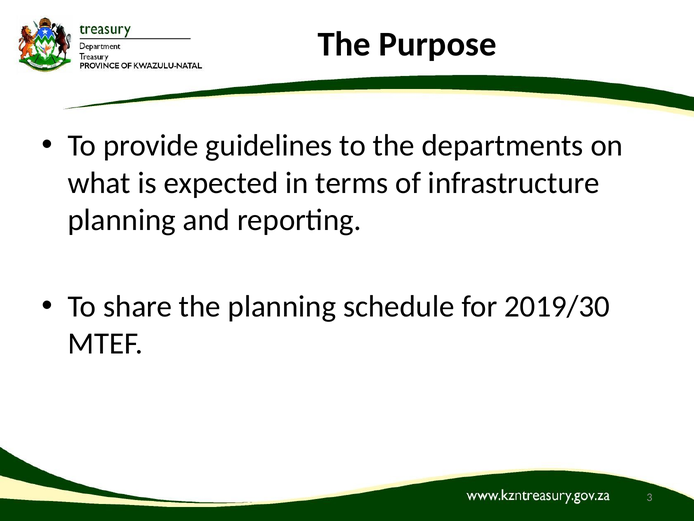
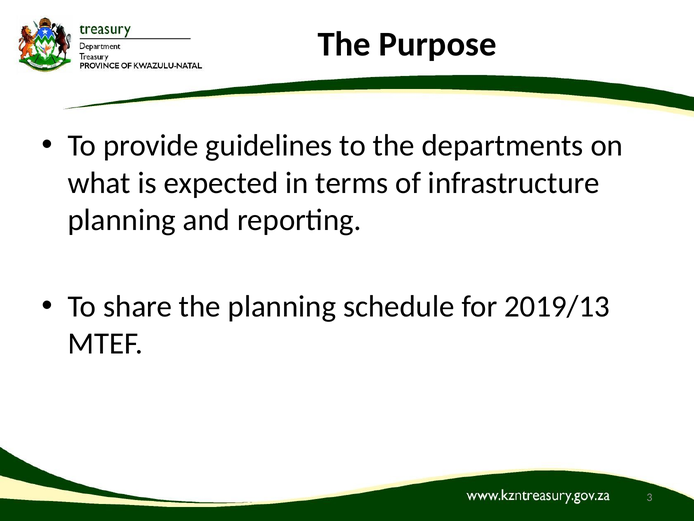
2019/30: 2019/30 -> 2019/13 (557, 306)
